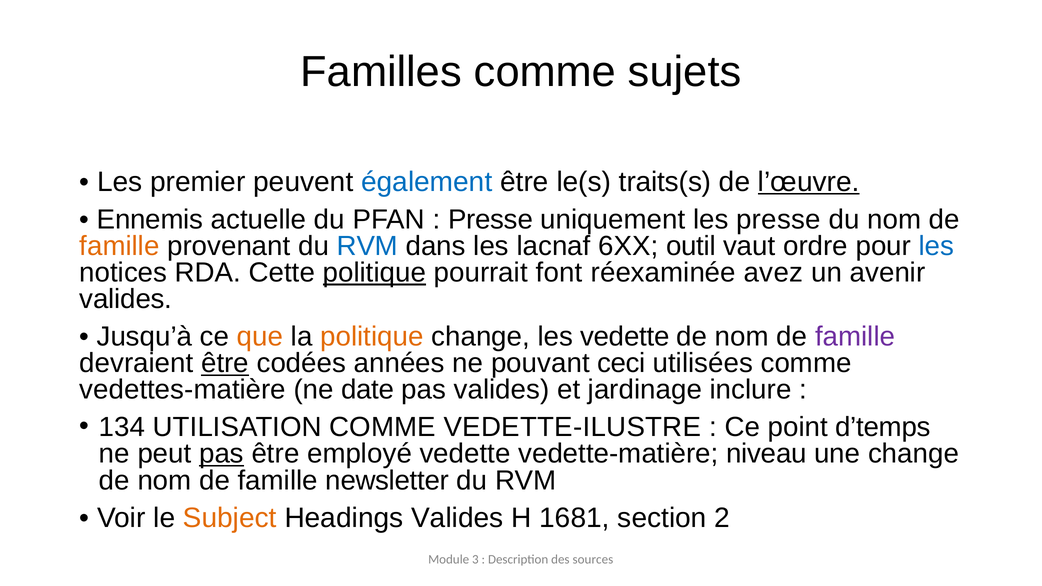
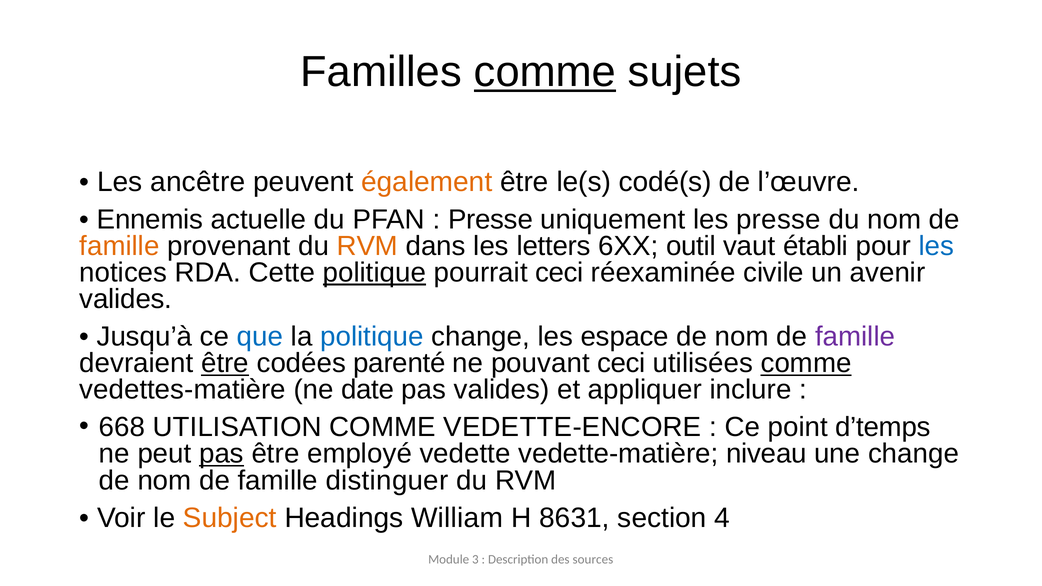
comme underline: none -> present (545, 72)
premier: premier -> ancêtre (198, 182)
également colour: blue -> orange (427, 182)
traits(s: traits(s -> codé(s (665, 182)
l’œuvre underline: present -> none (809, 182)
RVM colour: blue -> orange (367, 246)
lacnaf: lacnaf -> letters (554, 246)
ordre: ordre -> établi (816, 246)
pourrait font: font -> ceci (559, 273)
avez: avez -> civile (774, 273)
que colour: orange -> blue (260, 337)
politique colour: orange -> blue (372, 337)
les vedette: vedette -> espace (625, 337)
années: années -> parenté (399, 363)
comme underline: none -> present (806, 363)
jardinage: jardinage -> appliquer (645, 390)
134: 134 -> 668 (122, 427)
VEDETTE-ILUSTRE: VEDETTE-ILUSTRE -> VEDETTE-ENCORE (572, 427)
newsletter: newsletter -> distinguer (387, 480)
Headings Valides: Valides -> William (457, 518)
1681: 1681 -> 8631 (574, 518)
2: 2 -> 4 (722, 518)
